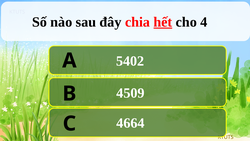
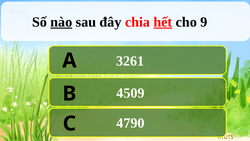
nào underline: none -> present (61, 22)
4: 4 -> 9 (204, 22)
5402: 5402 -> 3261 (130, 61)
4664: 4664 -> 4790 (130, 123)
